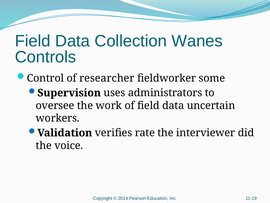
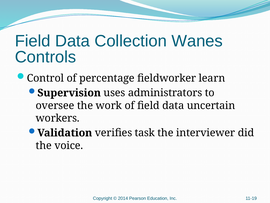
researcher: researcher -> percentage (107, 78)
some: some -> learn (212, 78)
rate: rate -> task (145, 133)
